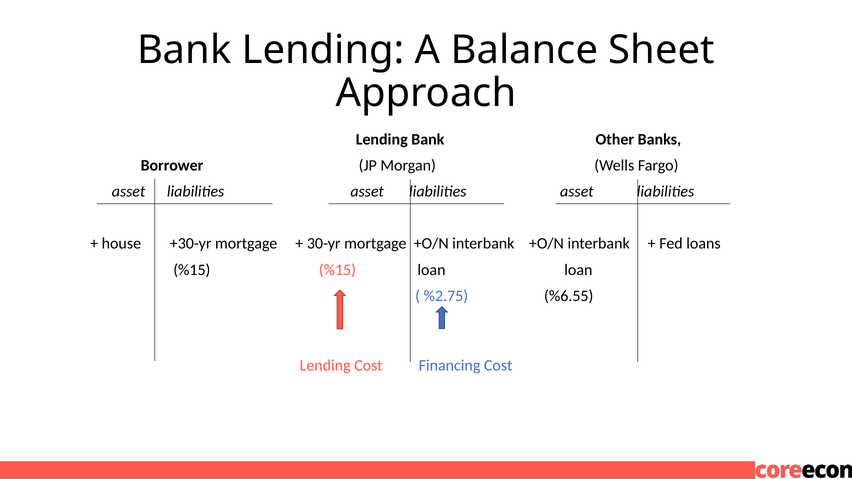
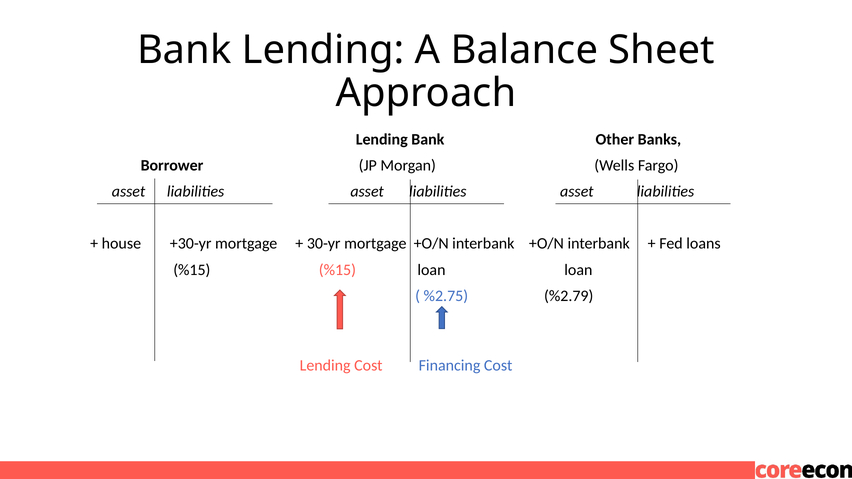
%6.55: %6.55 -> %2.79 (569, 296)
